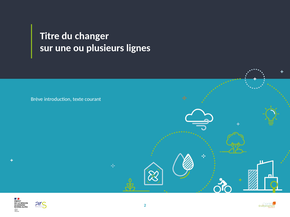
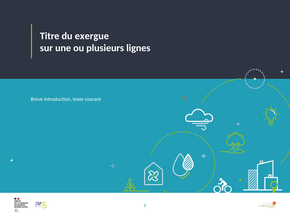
changer: changer -> exergue (92, 36)
